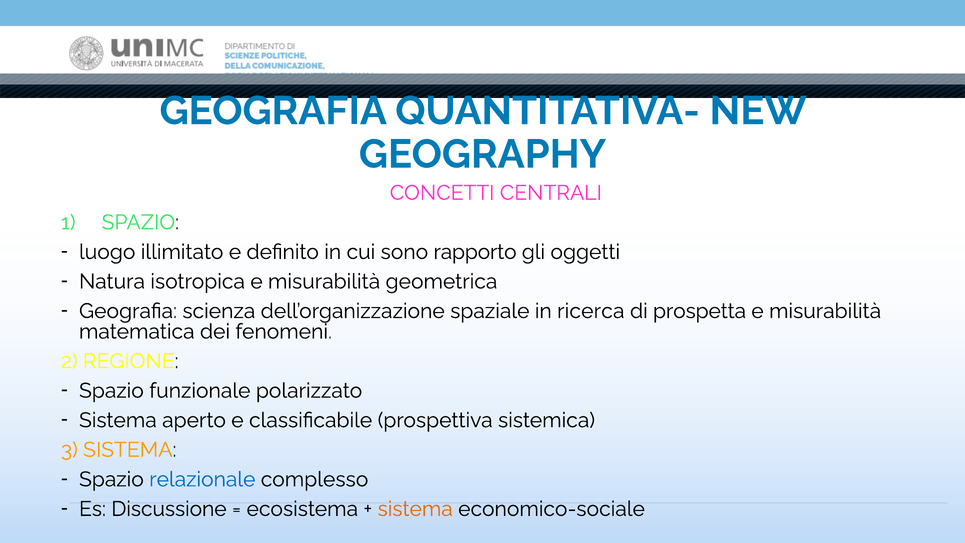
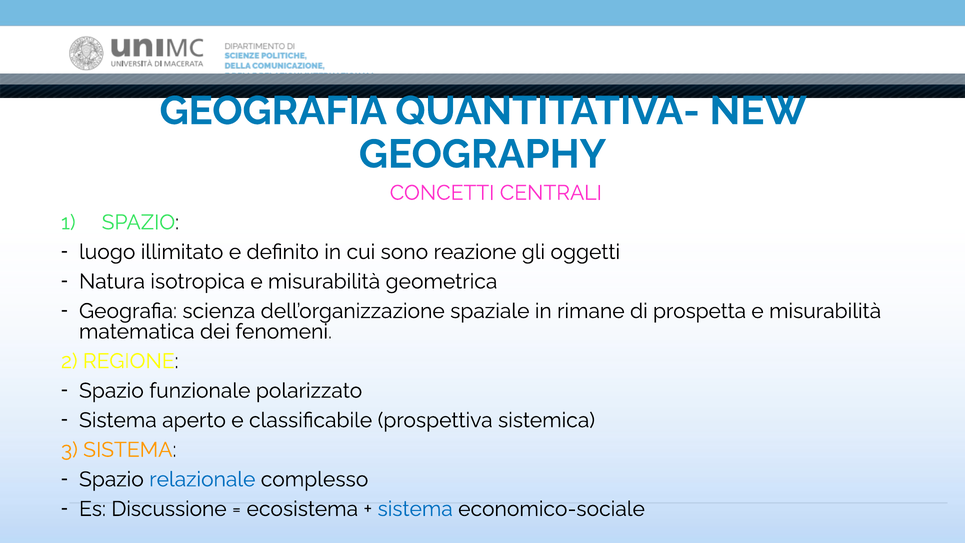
rapporto: rapporto -> reazione (475, 252)
ricerca: ricerca -> rimane (591, 311)
sistema colour: orange -> blue (415, 509)
